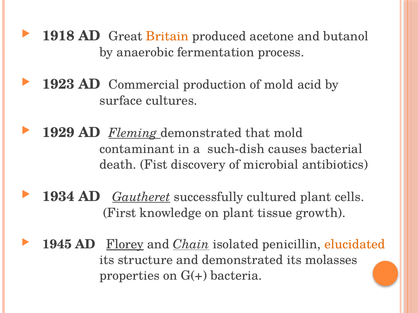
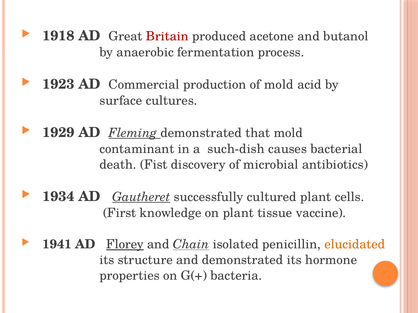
Britain colour: orange -> red (167, 36)
growth: growth -> vaccine (321, 213)
1945: 1945 -> 1941 (57, 245)
molasses: molasses -> hormone (331, 260)
